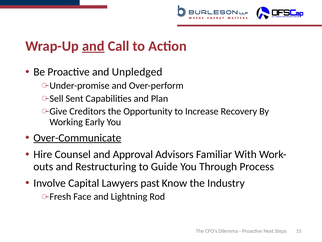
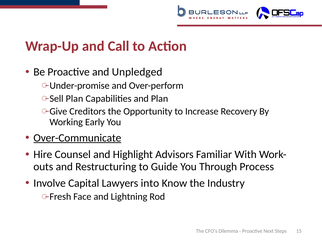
and underline: present -> none (93, 46)
Sent: Sent -> Plan (74, 98)
Approval: Approval -> Highlight (133, 154)
past: past -> into (150, 183)
